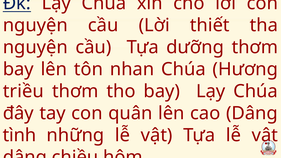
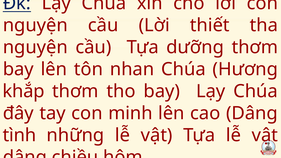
triều: triều -> khắp (24, 91)
quân: quân -> minh (130, 113)
